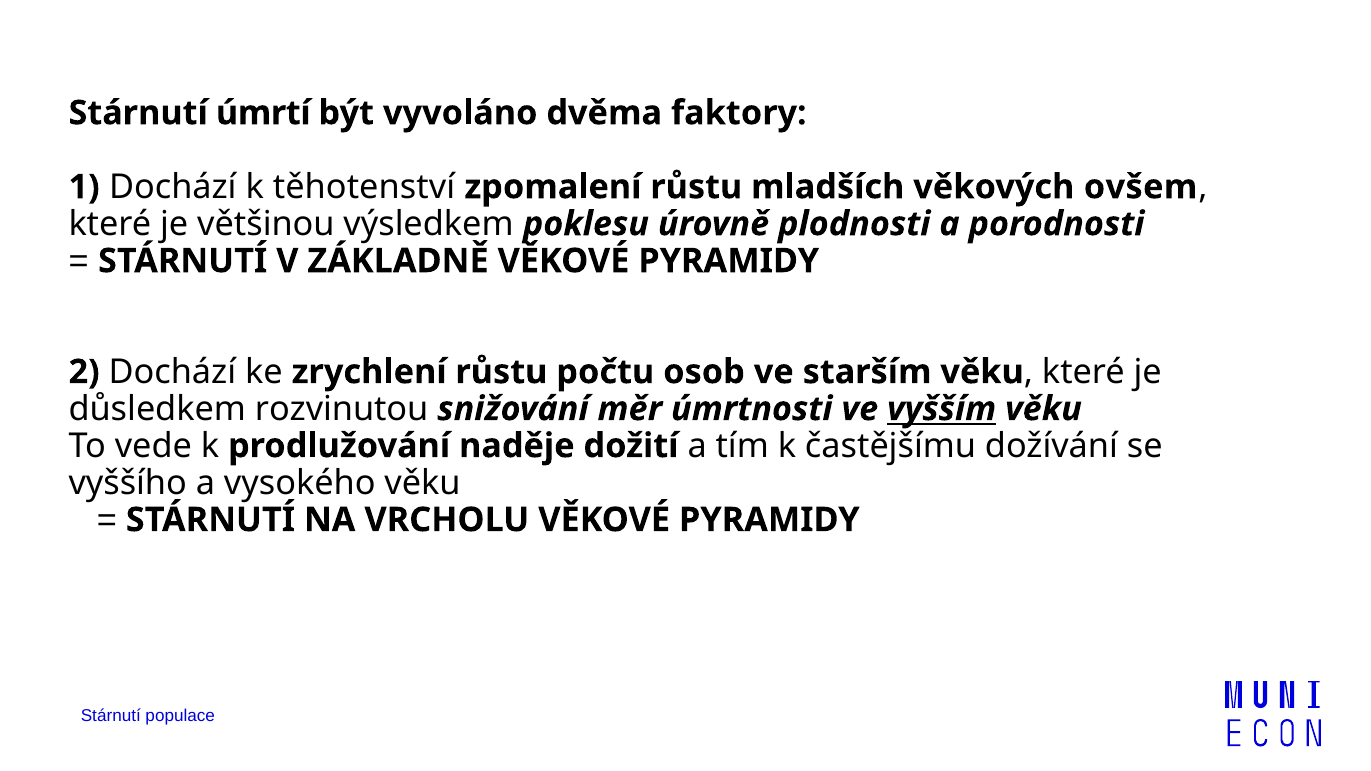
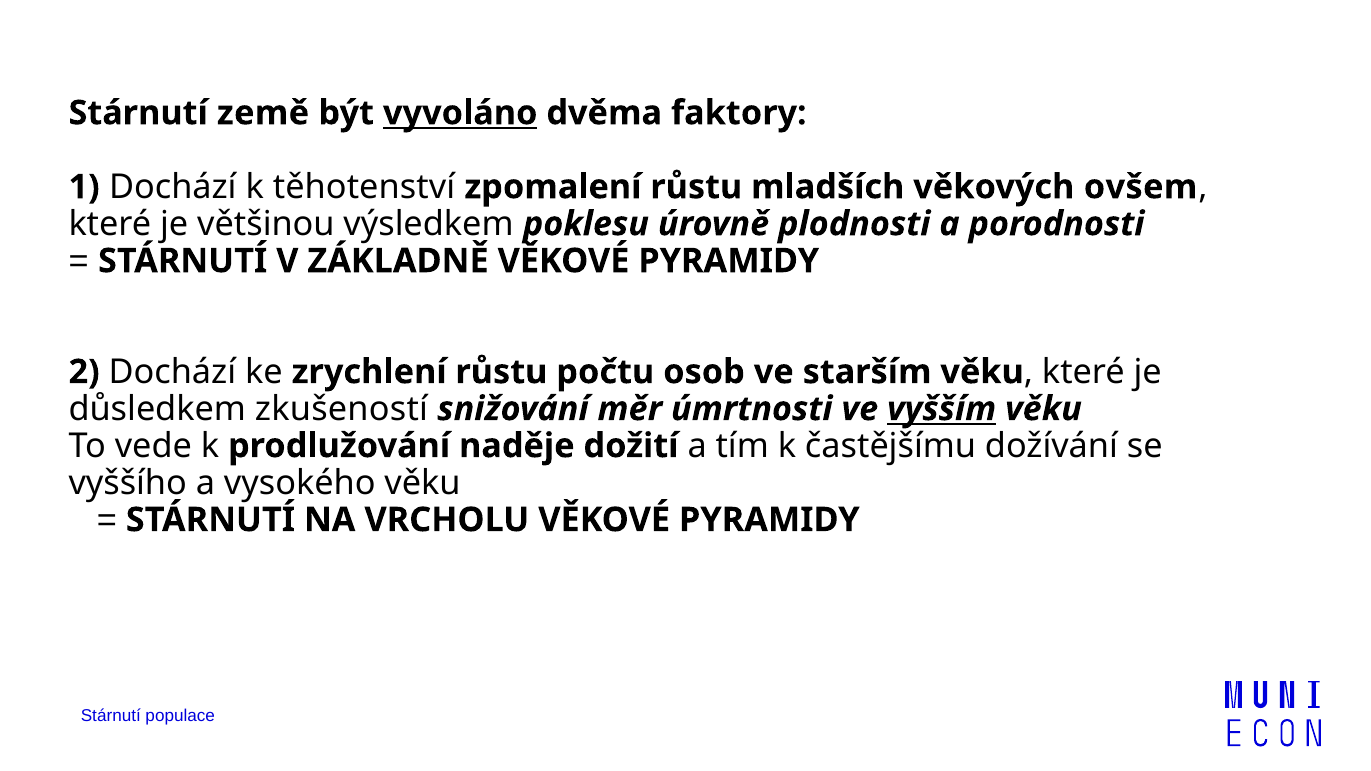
úmrtí: úmrtí -> země (263, 113)
vyvoláno underline: none -> present (460, 113)
rozvinutou: rozvinutou -> zkušeností (341, 409)
